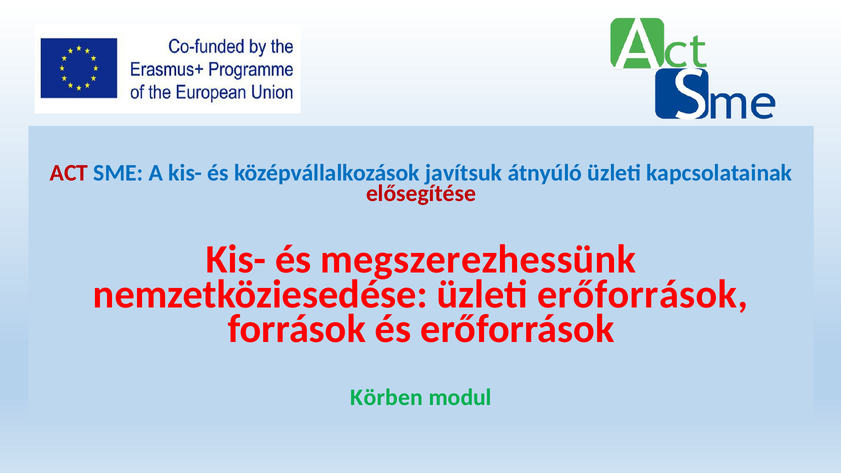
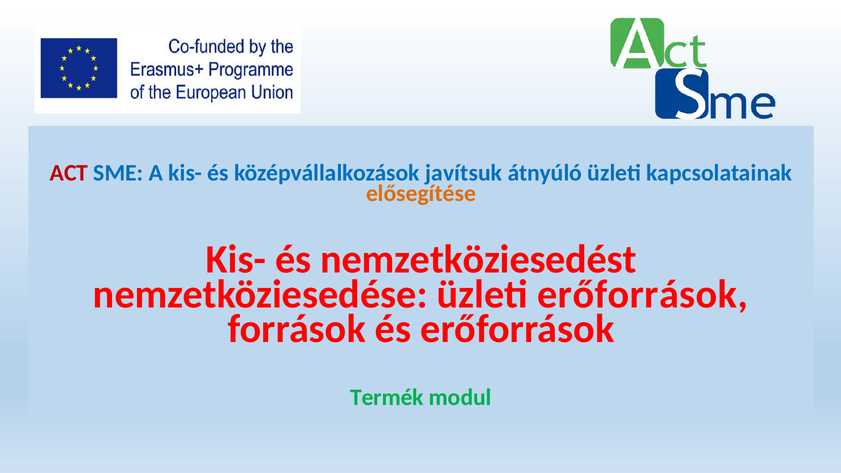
elősegítése colour: red -> orange (421, 194)
megszerezhessünk: megszerezhessünk -> nemzetköziesedést (478, 260)
Körben: Körben -> Termék (387, 398)
